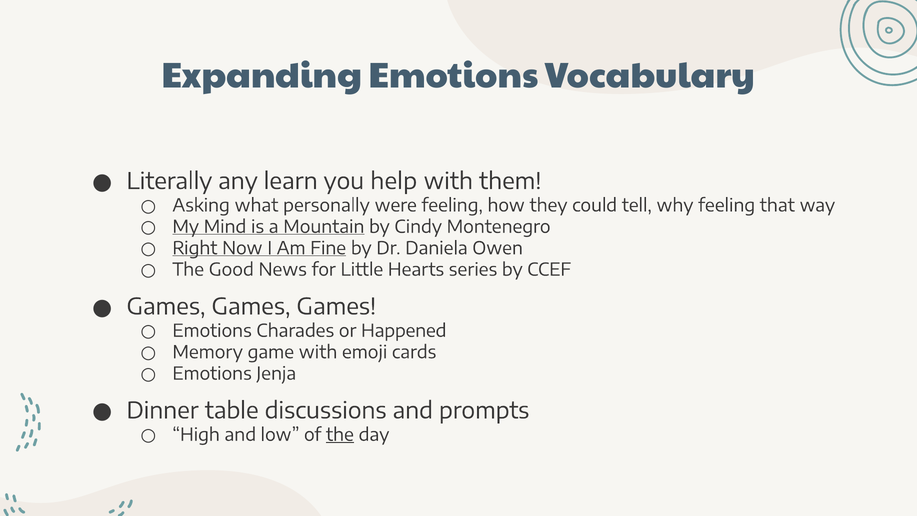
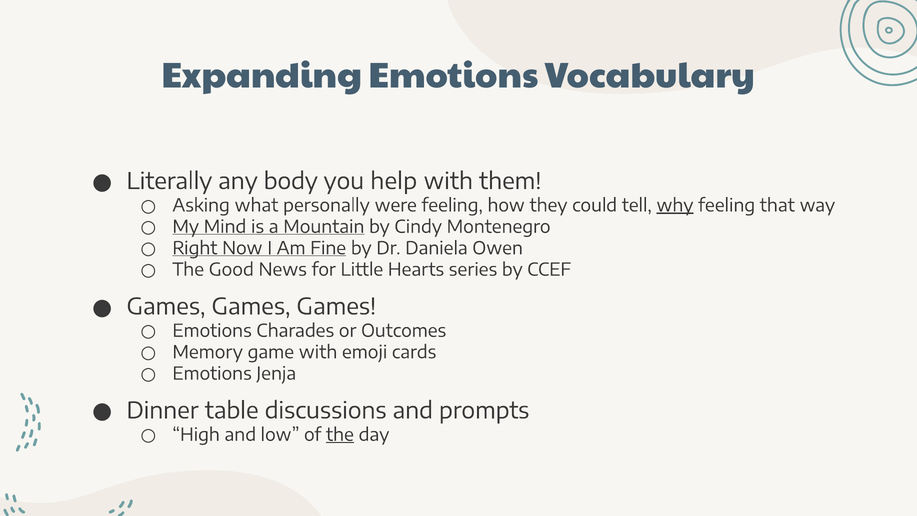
learn: learn -> body (291, 181)
why underline: none -> present (675, 205)
Happened: Happened -> Outcomes (404, 331)
